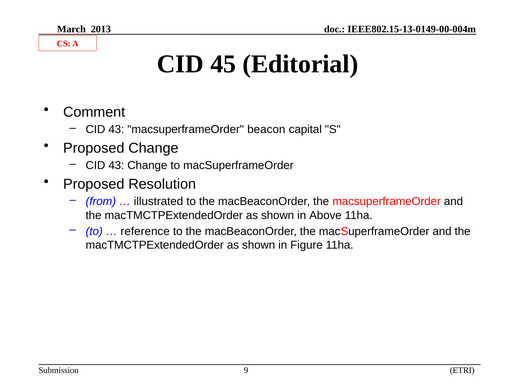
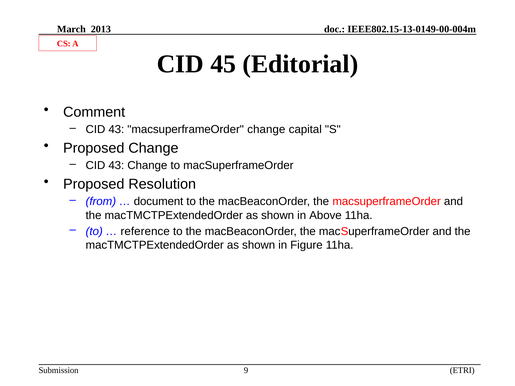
macsuperframeOrder beacon: beacon -> change (266, 130)
illustrated: illustrated -> document (159, 202)
